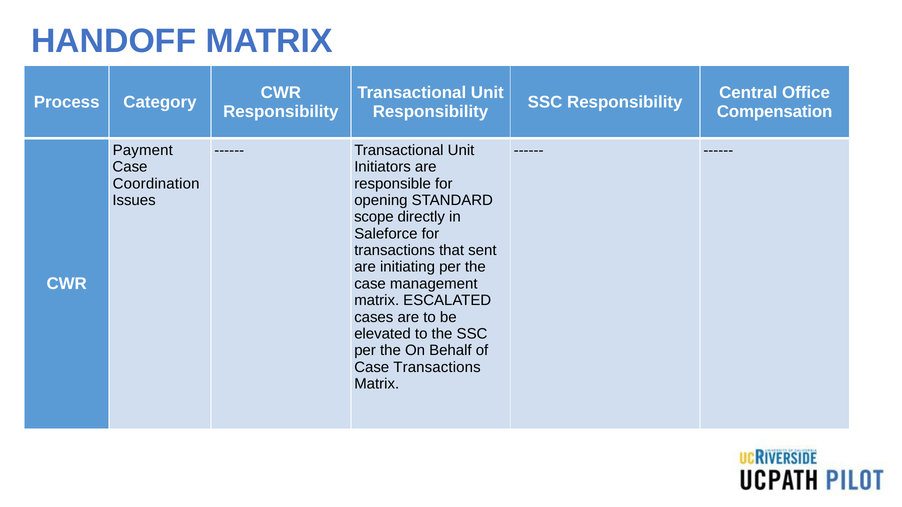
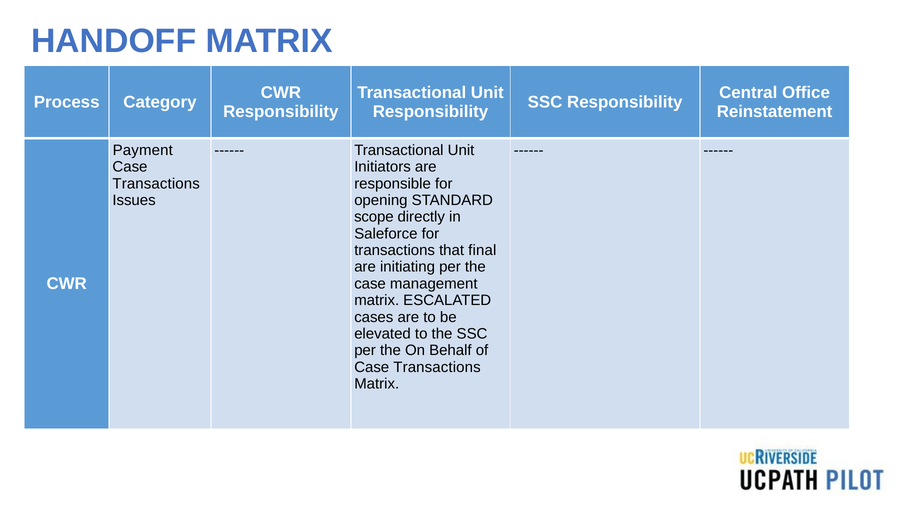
Compensation: Compensation -> Reinstatement (775, 112)
Coordination: Coordination -> Transactions (156, 184)
sent: sent -> final (482, 250)
